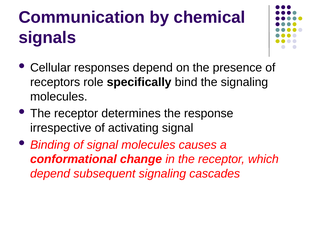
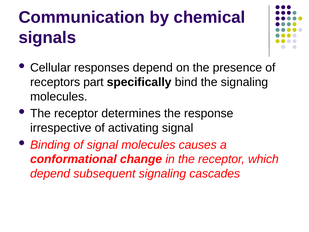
role: role -> part (93, 82)
